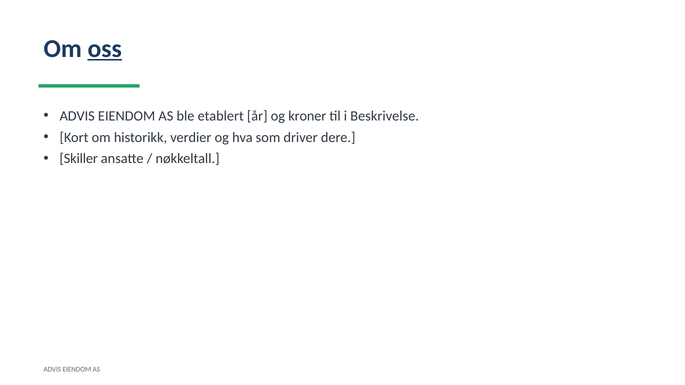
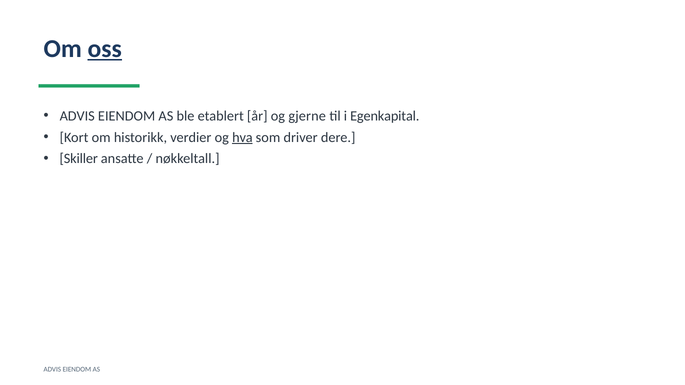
kroner: kroner -> gjerne (307, 116)
Beskrivelse: Beskrivelse -> Egenkapital (385, 116)
hva underline: none -> present (242, 137)
